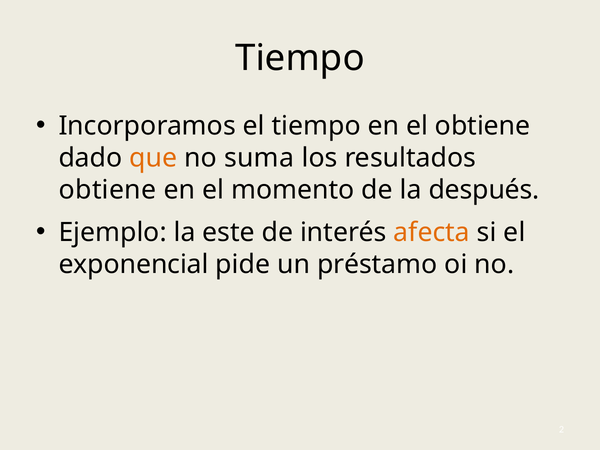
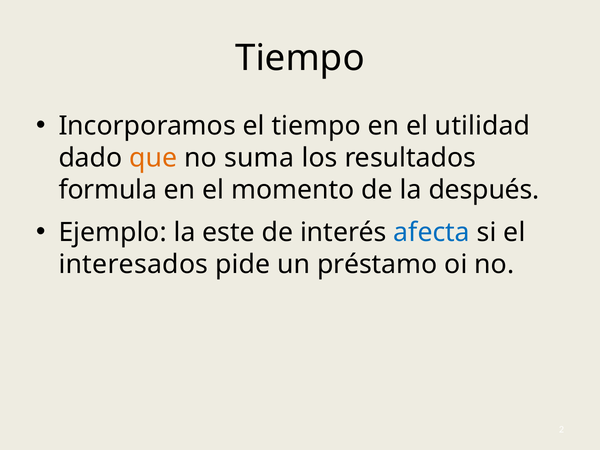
el obtiene: obtiene -> utilidad (483, 126)
obtiene: obtiene -> formula (108, 190)
afecta colour: orange -> blue (432, 232)
exponencial: exponencial -> interesados (133, 264)
